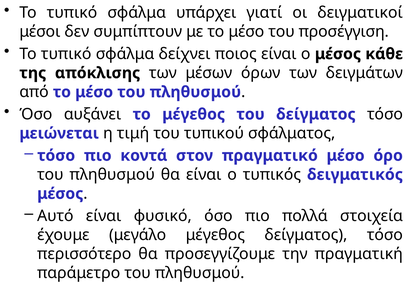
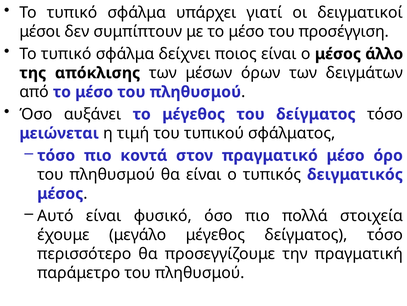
κάθε: κάθε -> άλλο (384, 54)
